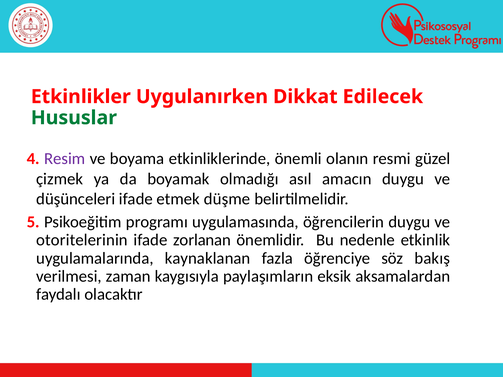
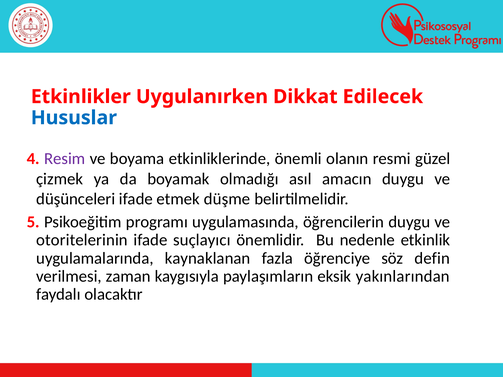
Hususlar colour: green -> blue (74, 118)
zorlanan: zorlanan -> suçlayıcı (202, 240)
bakış: bakış -> defin (432, 258)
aksamalardan: aksamalardan -> yakınlarından (403, 276)
